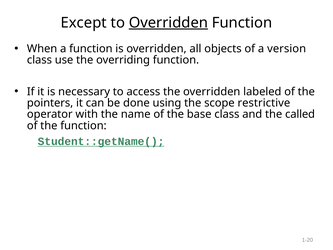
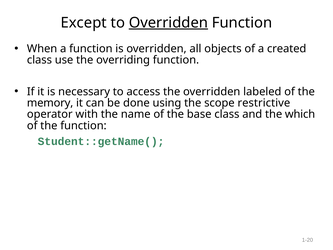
version: version -> created (287, 49)
pointers: pointers -> memory (50, 103)
called: called -> which (300, 114)
Student::getName( underline: present -> none (101, 141)
